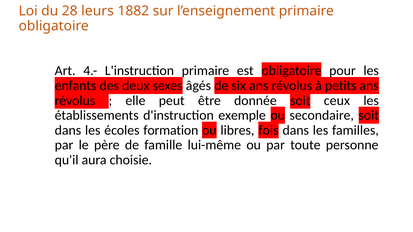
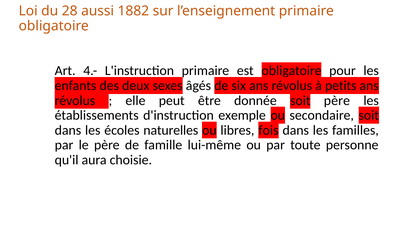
leurs: leurs -> aussi (98, 11)
soit ceux: ceux -> père (337, 101)
formation: formation -> naturelles (171, 130)
